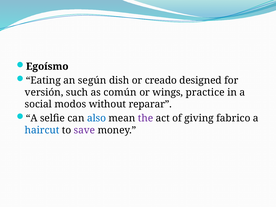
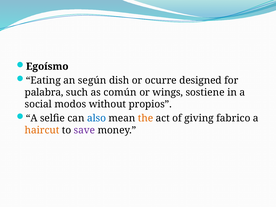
creado: creado -> ocurre (161, 80)
versión: versión -> palabra (44, 92)
practice: practice -> sostiene (205, 92)
reparar: reparar -> propios (150, 104)
the colour: purple -> orange (146, 118)
haircut colour: blue -> orange (42, 130)
